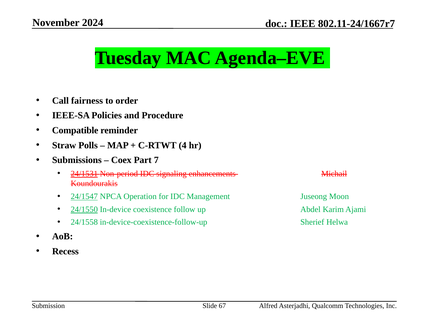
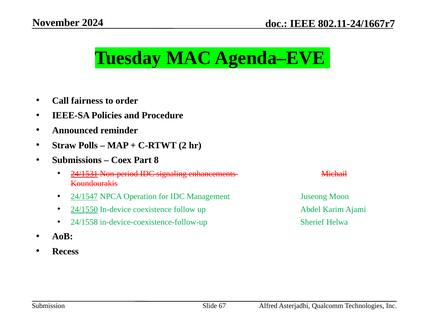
Compatible: Compatible -> Announced (75, 130)
4: 4 -> 2 (183, 145)
7: 7 -> 8 (156, 160)
